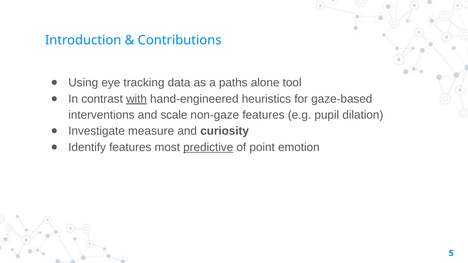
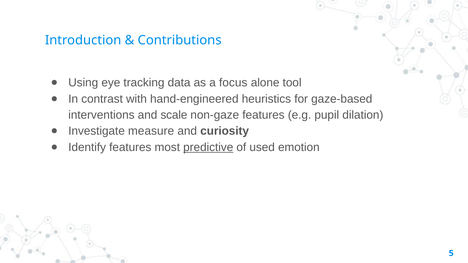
paths: paths -> focus (233, 83)
with underline: present -> none (137, 99)
point: point -> used (262, 147)
